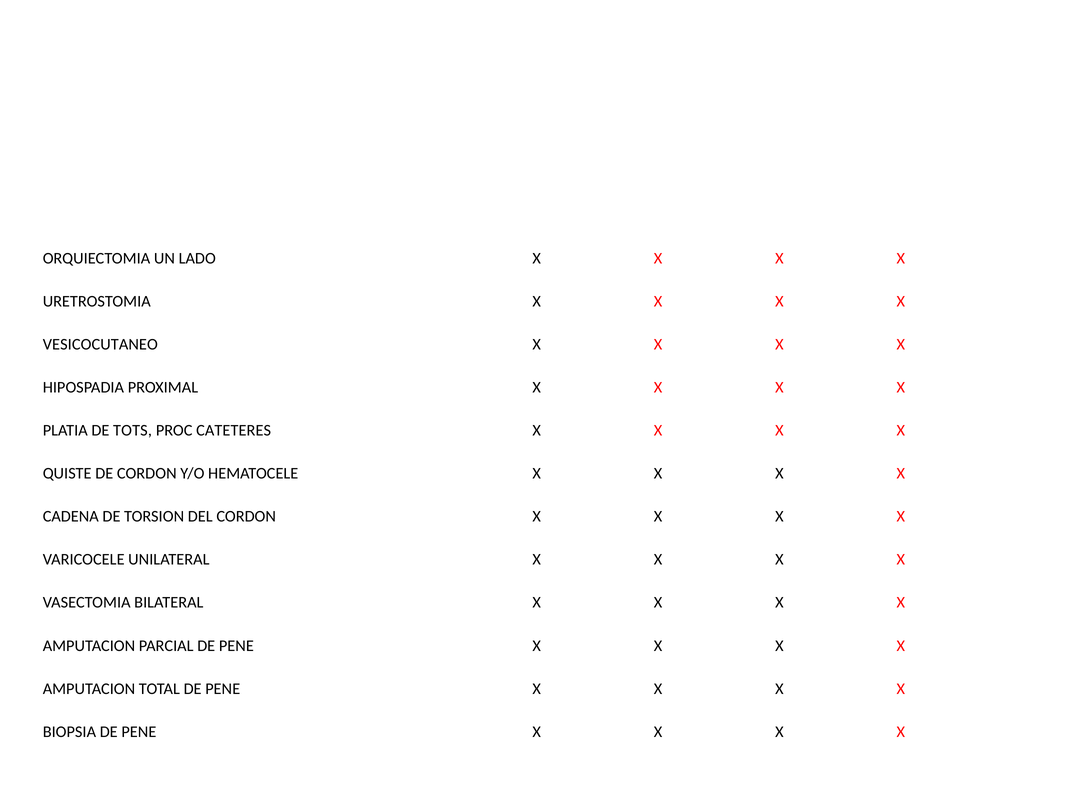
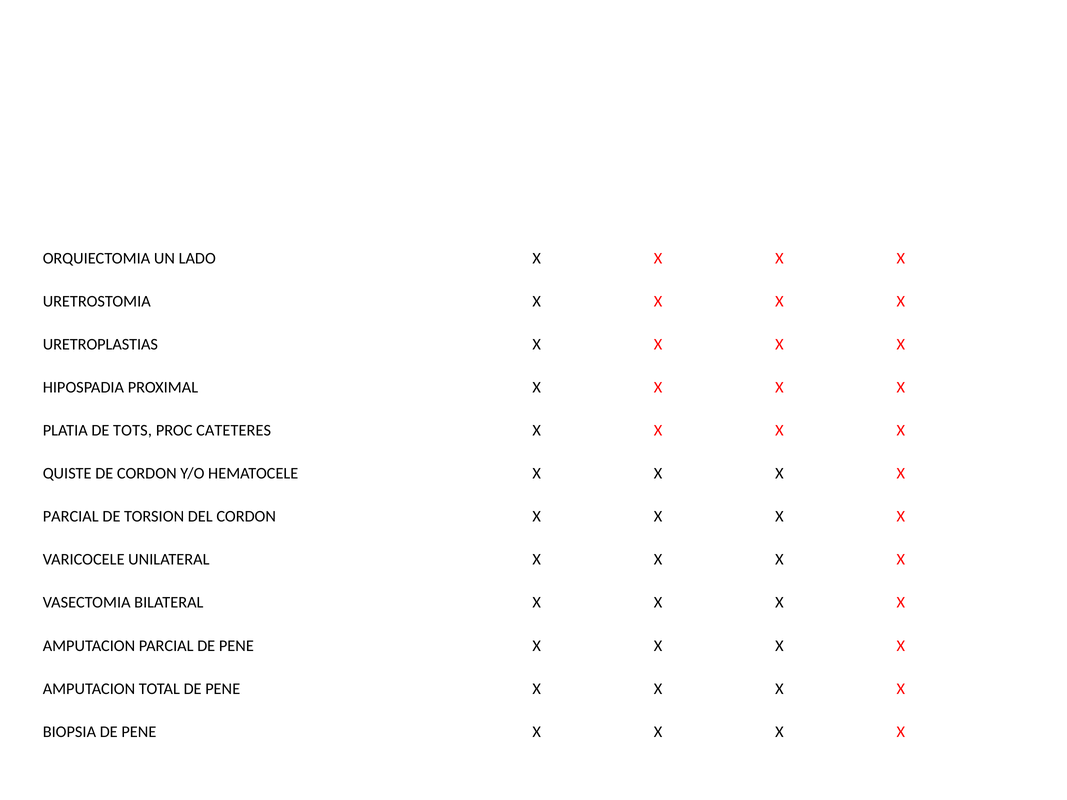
VESICOCUTANEO: VESICOCUTANEO -> URETROPLASTIAS (100, 344)
CADENA: CADENA -> PARCIAL (71, 517)
